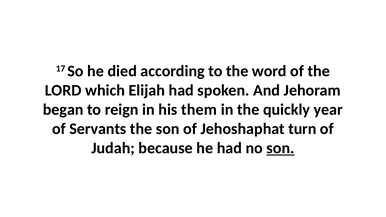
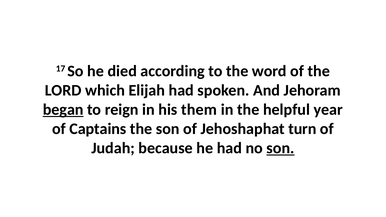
began underline: none -> present (63, 110)
quickly: quickly -> helpful (287, 110)
Servants: Servants -> Captains (98, 129)
